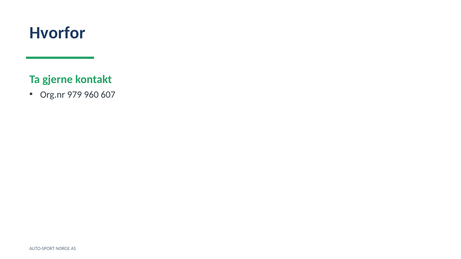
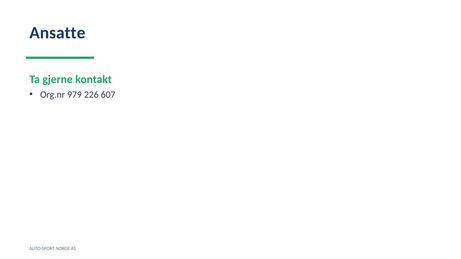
Hvorfor: Hvorfor -> Ansatte (57, 33)
960: 960 -> 226 (91, 95)
